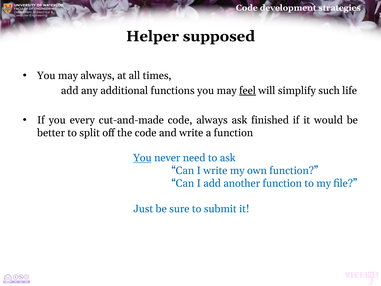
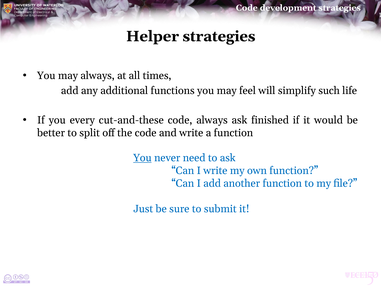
Helper supposed: supposed -> strategies (219, 36)
feel underline: present -> none (248, 90)
cut-and-made: cut-and-made -> cut-and-these (131, 120)
